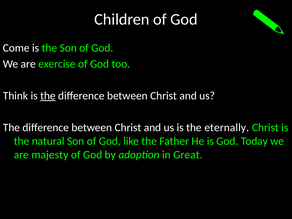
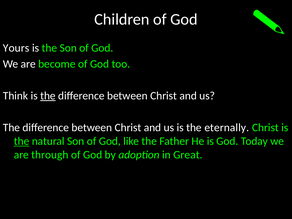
Come: Come -> Yours (16, 48)
exercise: exercise -> become (57, 64)
the underline: none -> present (22, 141)
majesty: majesty -> through (50, 155)
